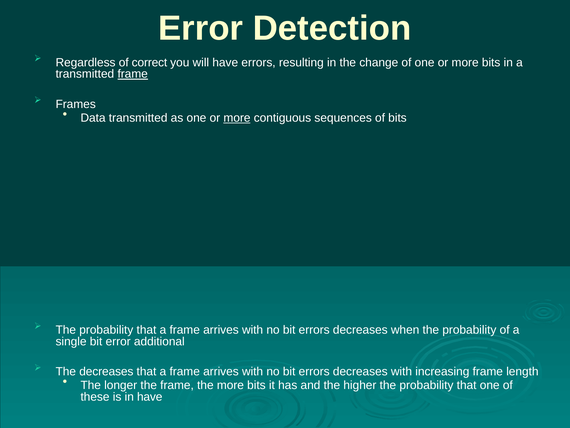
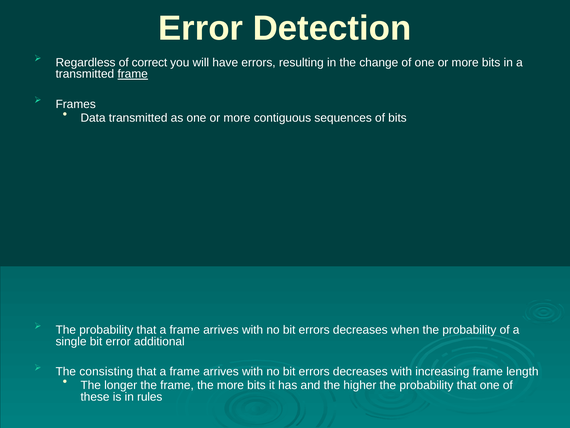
more underline: present -> none (237, 118)
The decreases: decreases -> consisting (106, 371)
in have: have -> rules (150, 396)
